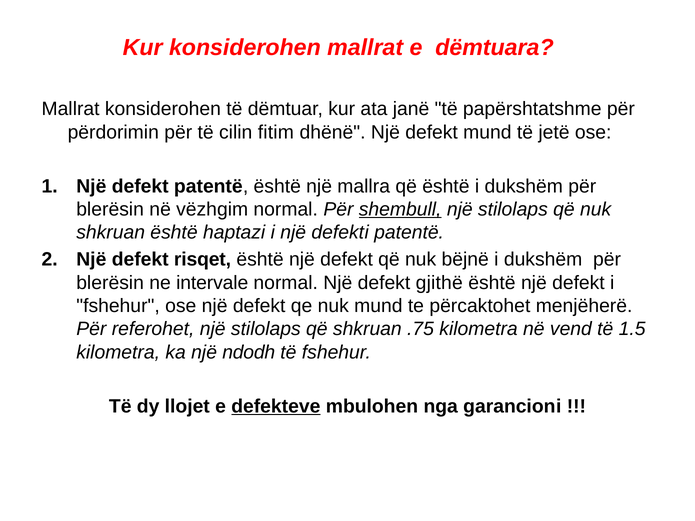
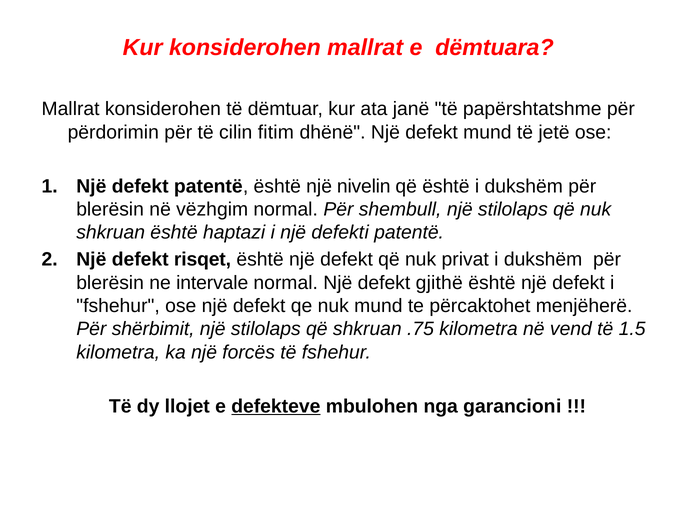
mallra: mallra -> nivelin (364, 186)
shembull underline: present -> none (400, 209)
bëjnë: bëjnë -> privat (465, 260)
referohet: referohet -> shërbimit (153, 329)
ndodh: ndodh -> forcës (249, 352)
